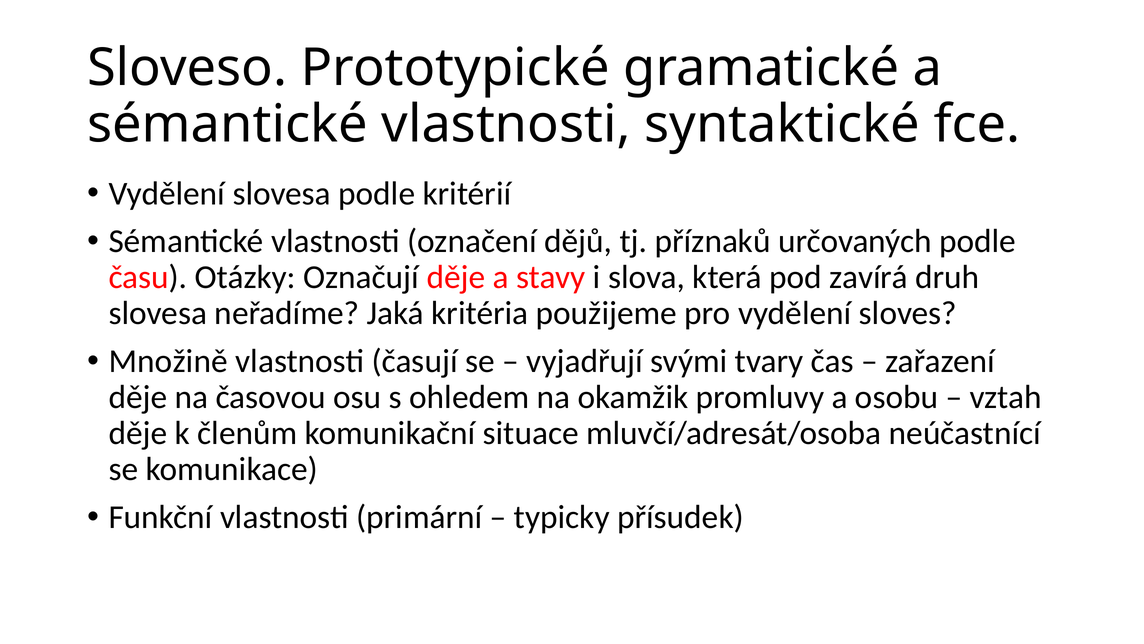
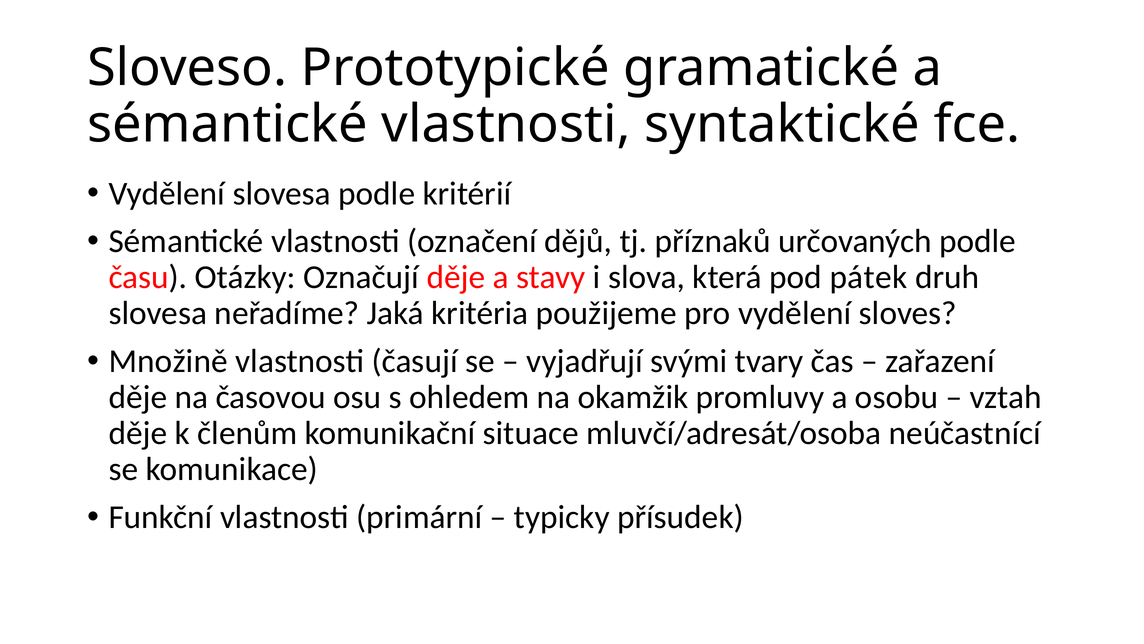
zavírá: zavírá -> pátek (868, 277)
